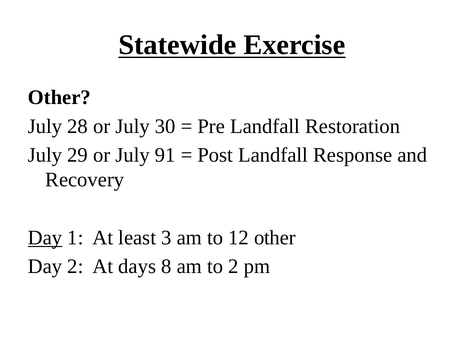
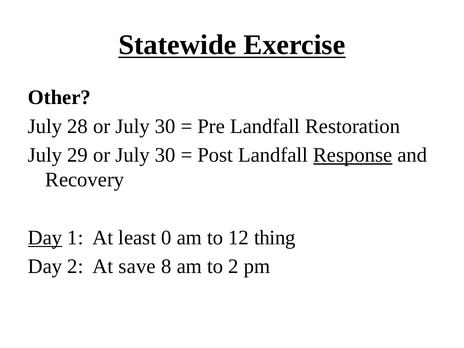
29 or July 91: 91 -> 30 (165, 155)
Response underline: none -> present (353, 155)
3: 3 -> 0 (166, 238)
12 other: other -> thing (275, 238)
days: days -> save (137, 266)
